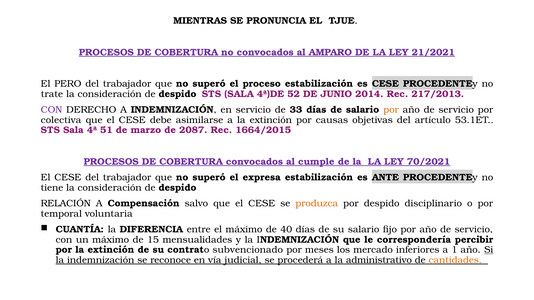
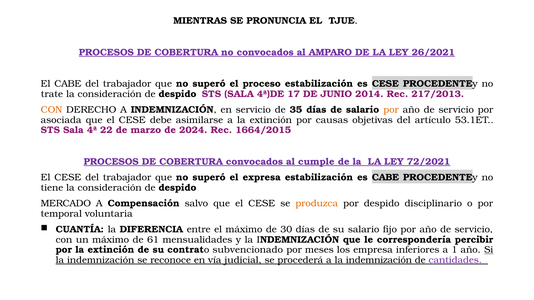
21/2021: 21/2021 -> 26/2021 (433, 52)
El PERO: PERO -> CABE (68, 84)
52: 52 -> 17 (294, 94)
CON colour: purple -> orange (51, 110)
33: 33 -> 35 (296, 110)
colectiva: colectiva -> asociada (61, 120)
51: 51 -> 22 (106, 130)
2087: 2087 -> 2024 (193, 130)
70/2021: 70/2021 -> 72/2021 (429, 162)
es ANTE: ANTE -> CABE (385, 178)
RELACIÓN: RELACIÓN -> MERCADO (66, 204)
40: 40 -> 30 (286, 230)
15: 15 -> 61 (153, 240)
mercado: mercado -> empresa (373, 250)
a la administrativo: administrativo -> indemnización (379, 260)
cantidades colour: orange -> purple (455, 260)
